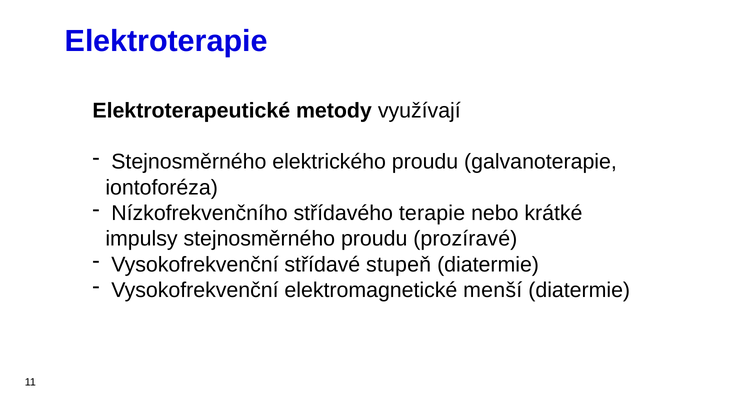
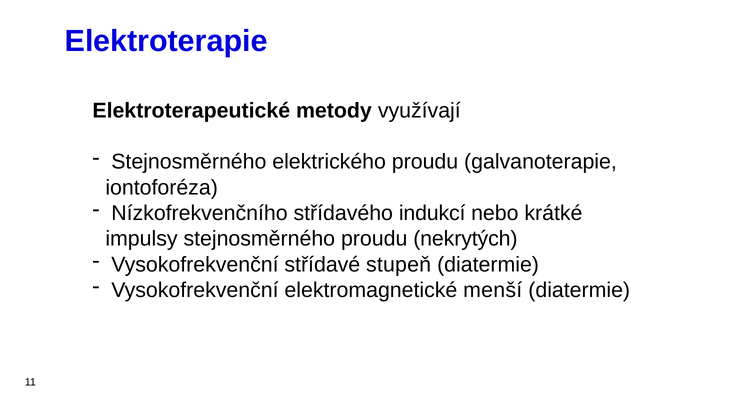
terapie: terapie -> indukcí (432, 213)
prozíravé: prozíravé -> nekrytých (465, 239)
